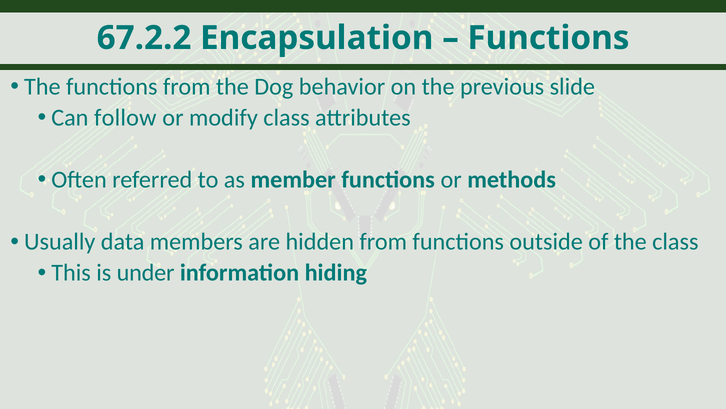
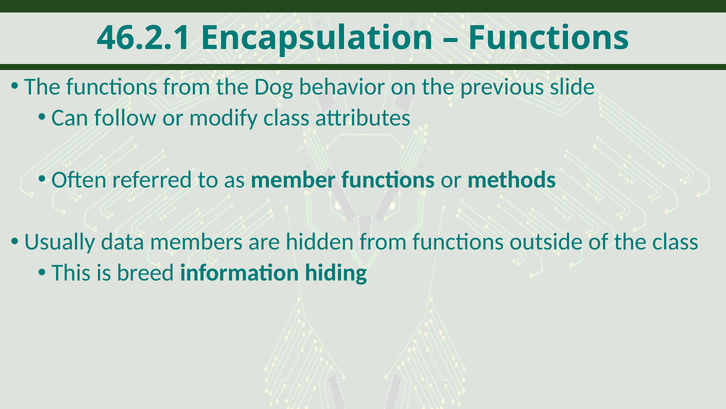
67.2.2: 67.2.2 -> 46.2.1 (144, 38)
under: under -> breed (146, 273)
